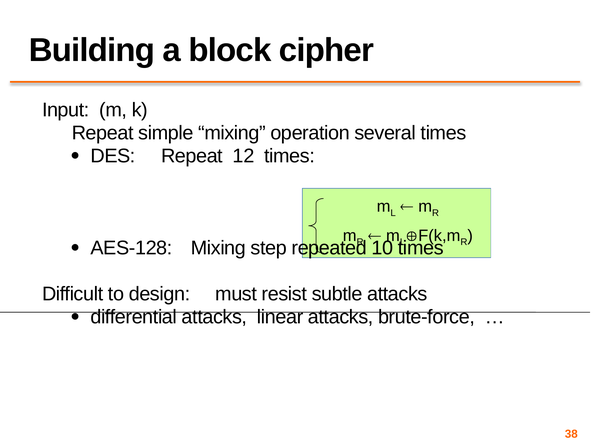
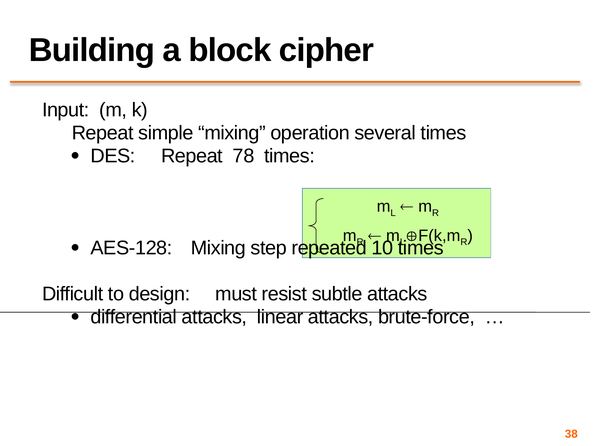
12: 12 -> 78 (244, 156)
